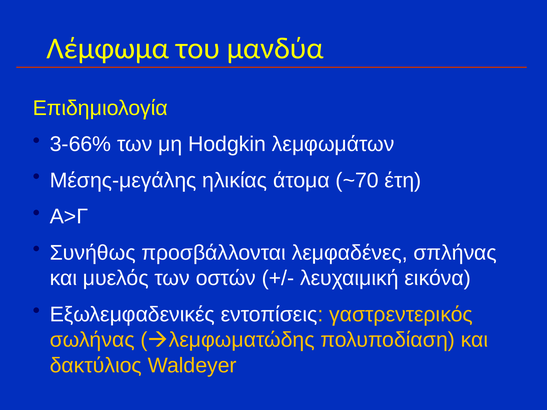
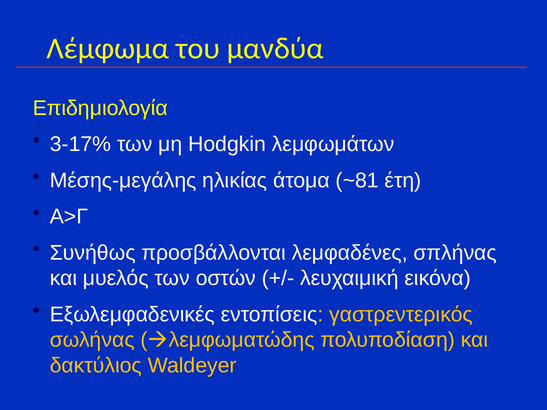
3-66%: 3-66% -> 3-17% (81, 144)
~70: ~70 -> ~81 (357, 180)
